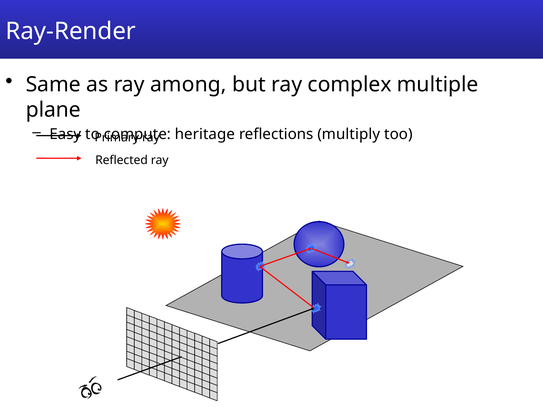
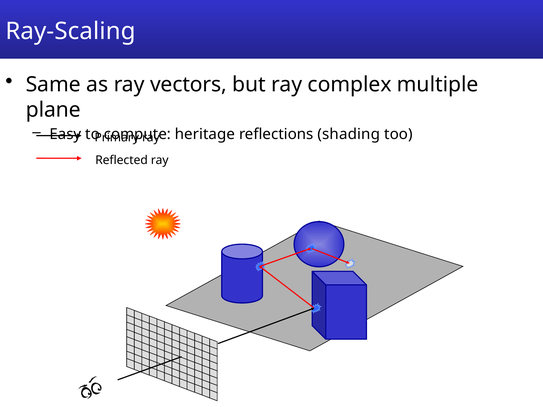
Ray-Render: Ray-Render -> Ray-Scaling (71, 31)
among: among -> vectors (188, 85)
multiply: multiply -> shading (349, 134)
